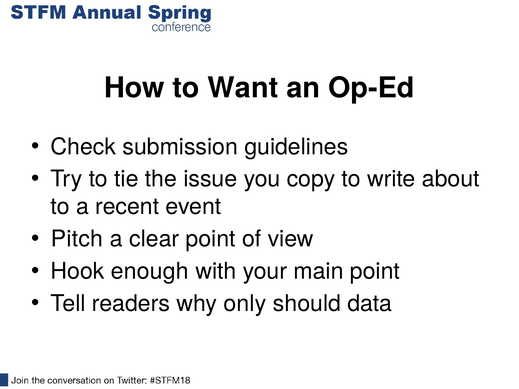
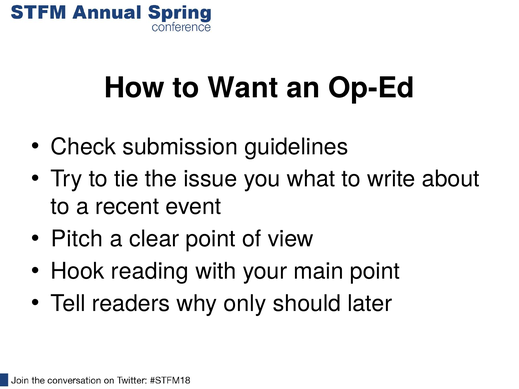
copy: copy -> what (311, 179)
enough: enough -> reading (150, 271)
data: data -> later (370, 304)
